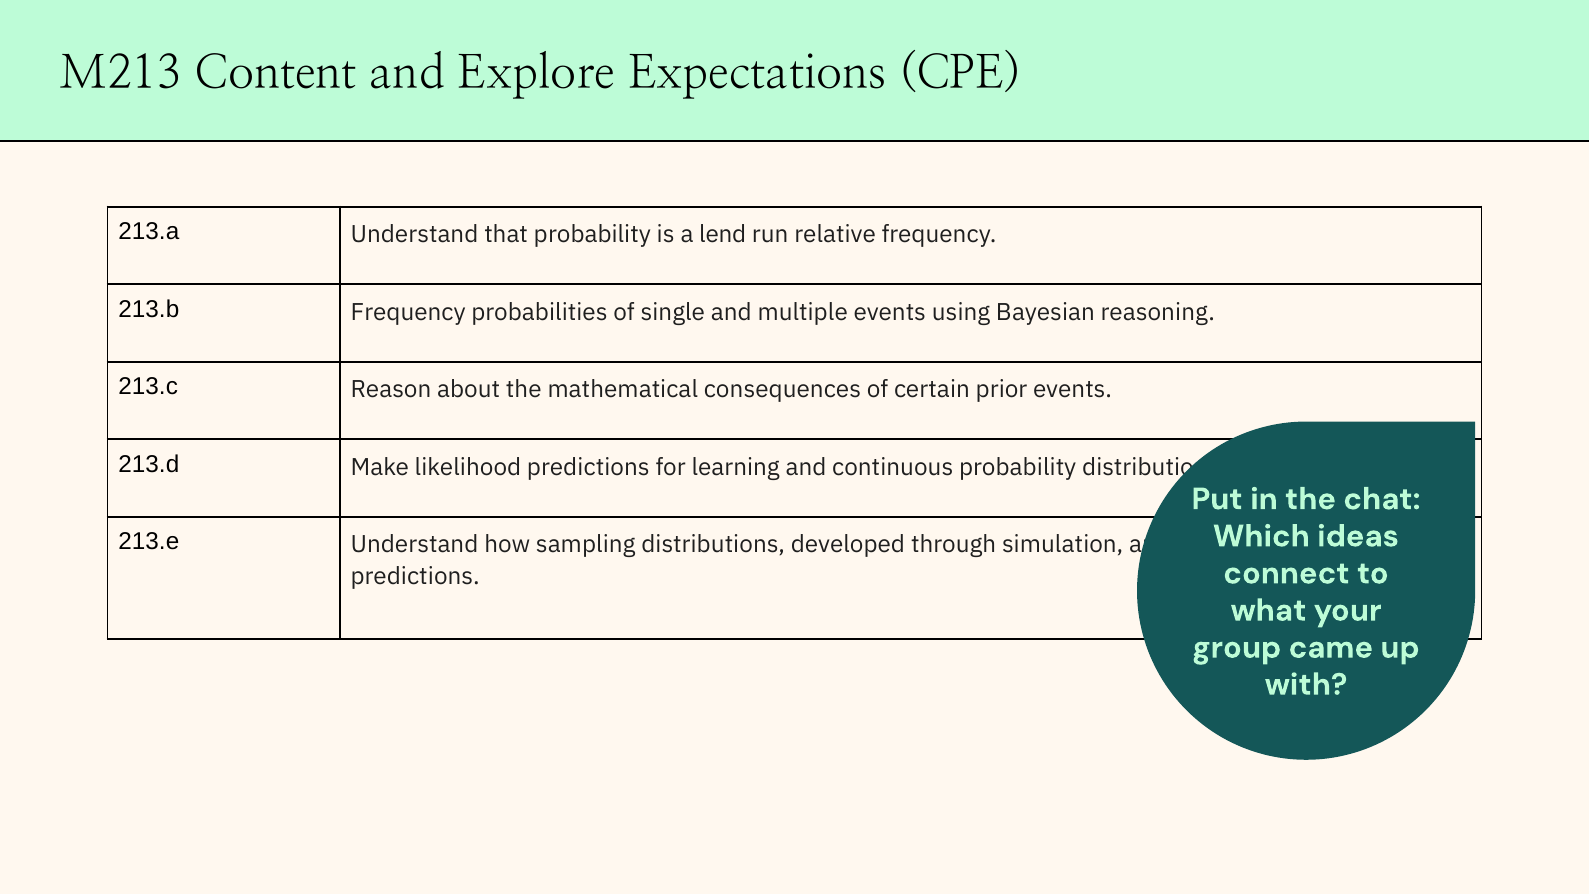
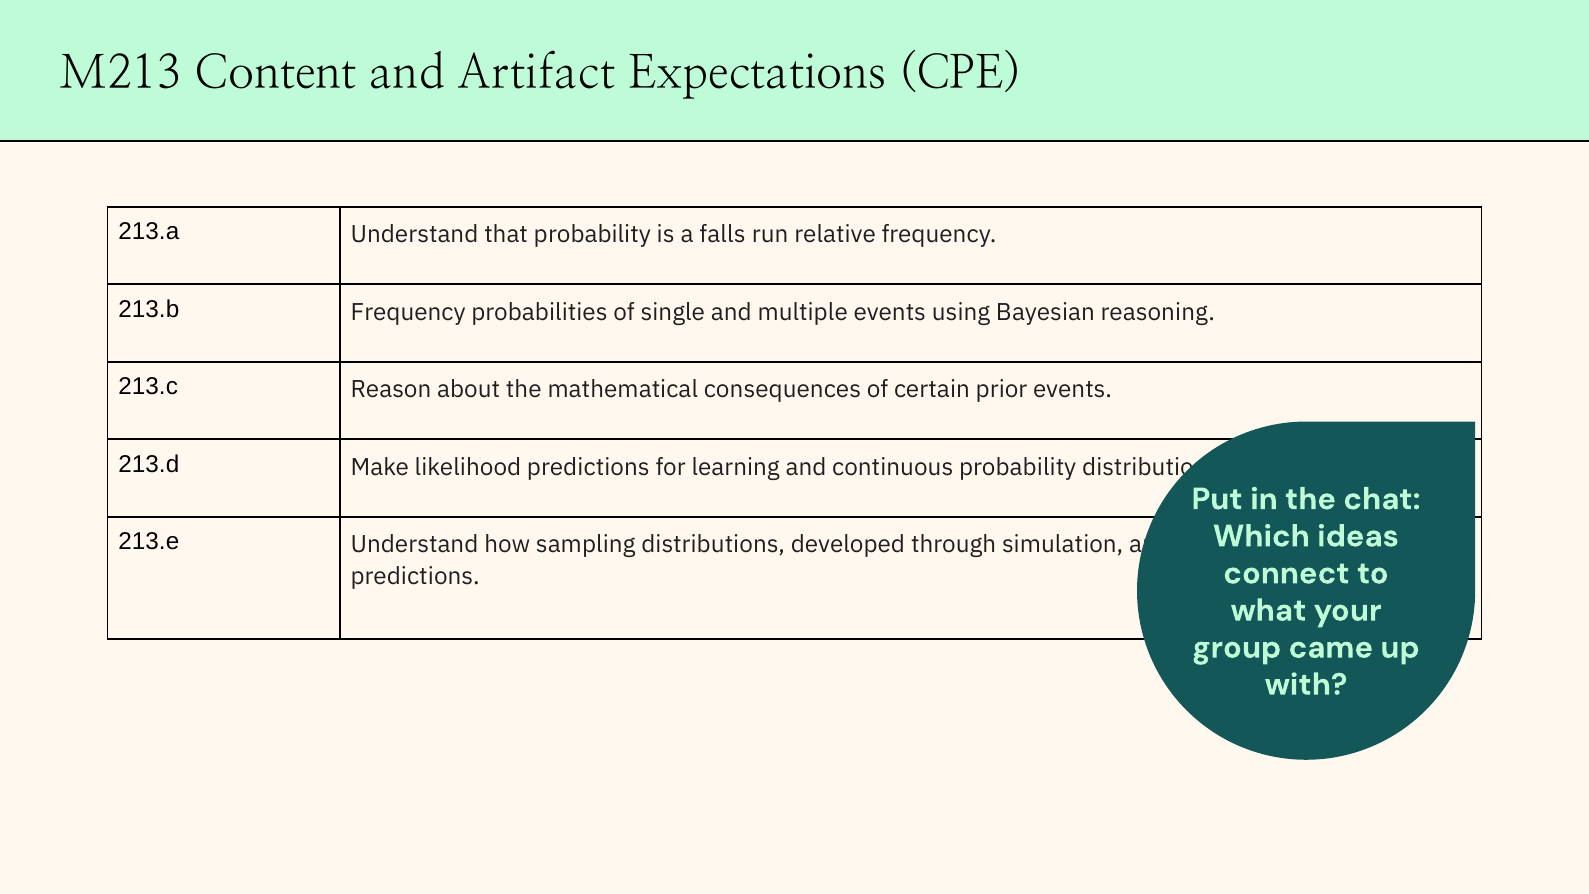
Explore: Explore -> Artifact (536, 73)
lend: lend -> falls (723, 234)
